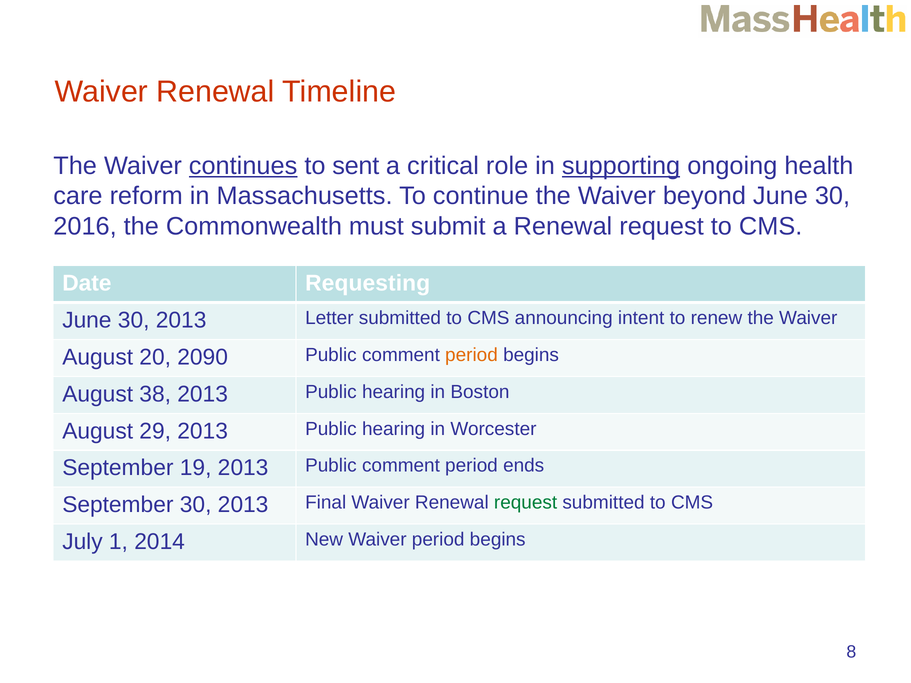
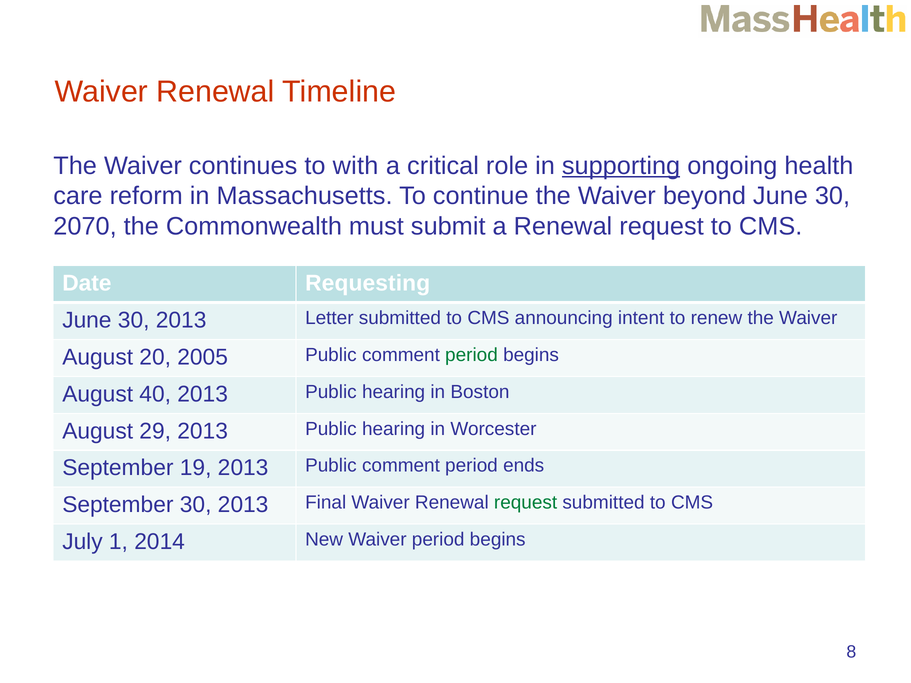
continues underline: present -> none (243, 166)
sent: sent -> with (356, 166)
2016: 2016 -> 2070 (85, 227)
2090: 2090 -> 2005 (203, 357)
period colour: orange -> green (471, 355)
38: 38 -> 40 (155, 394)
